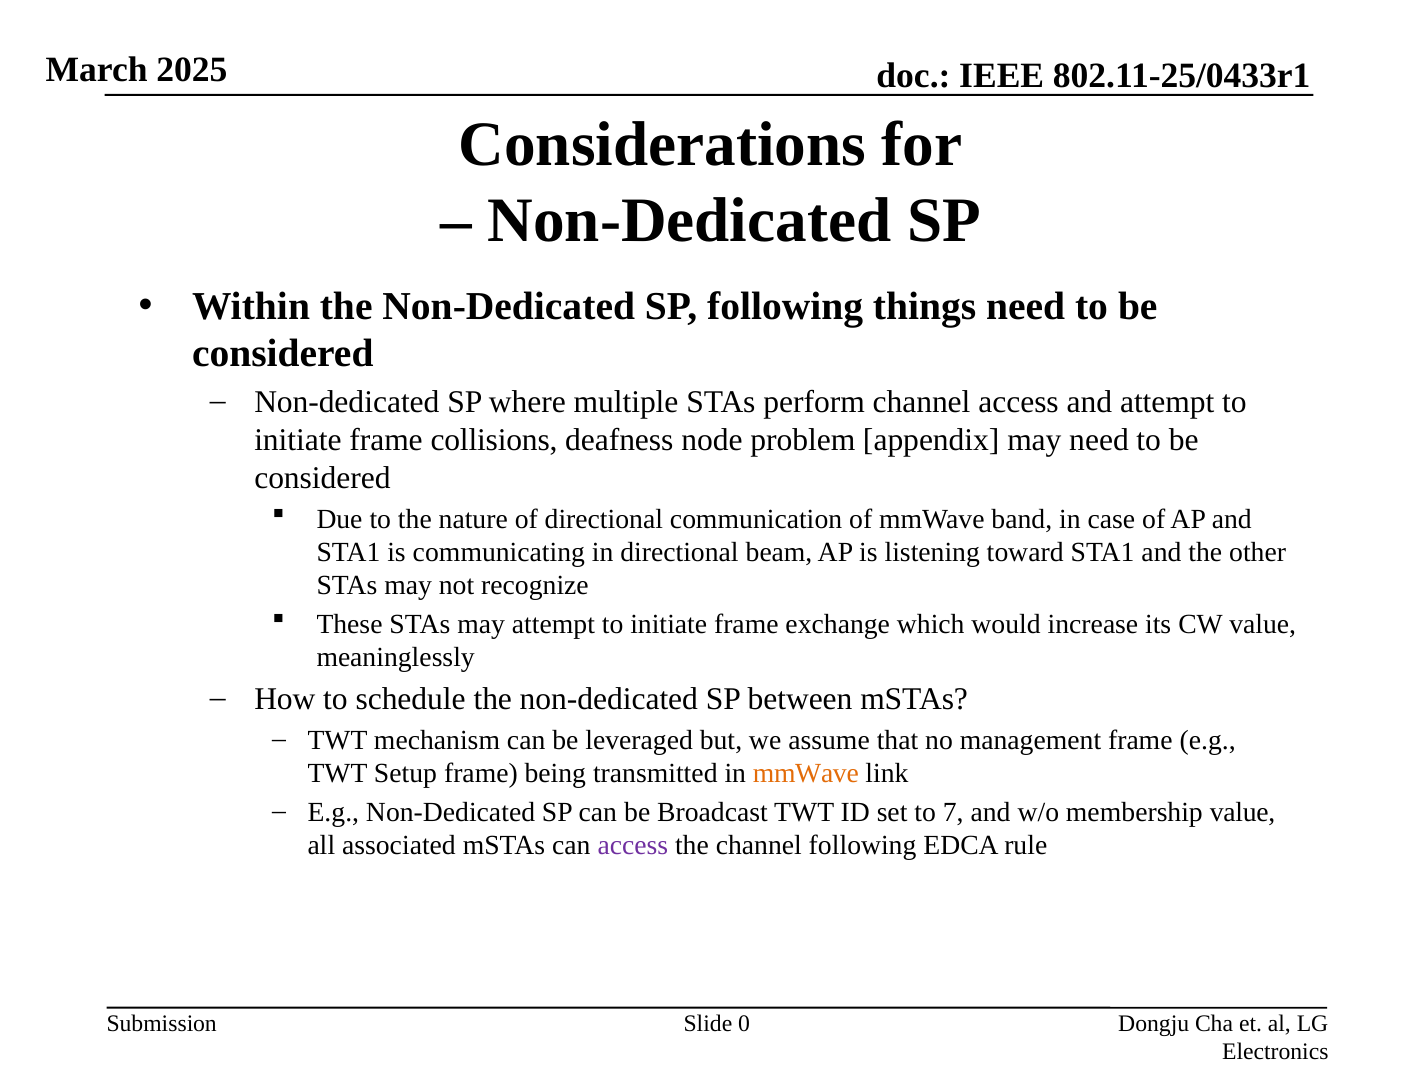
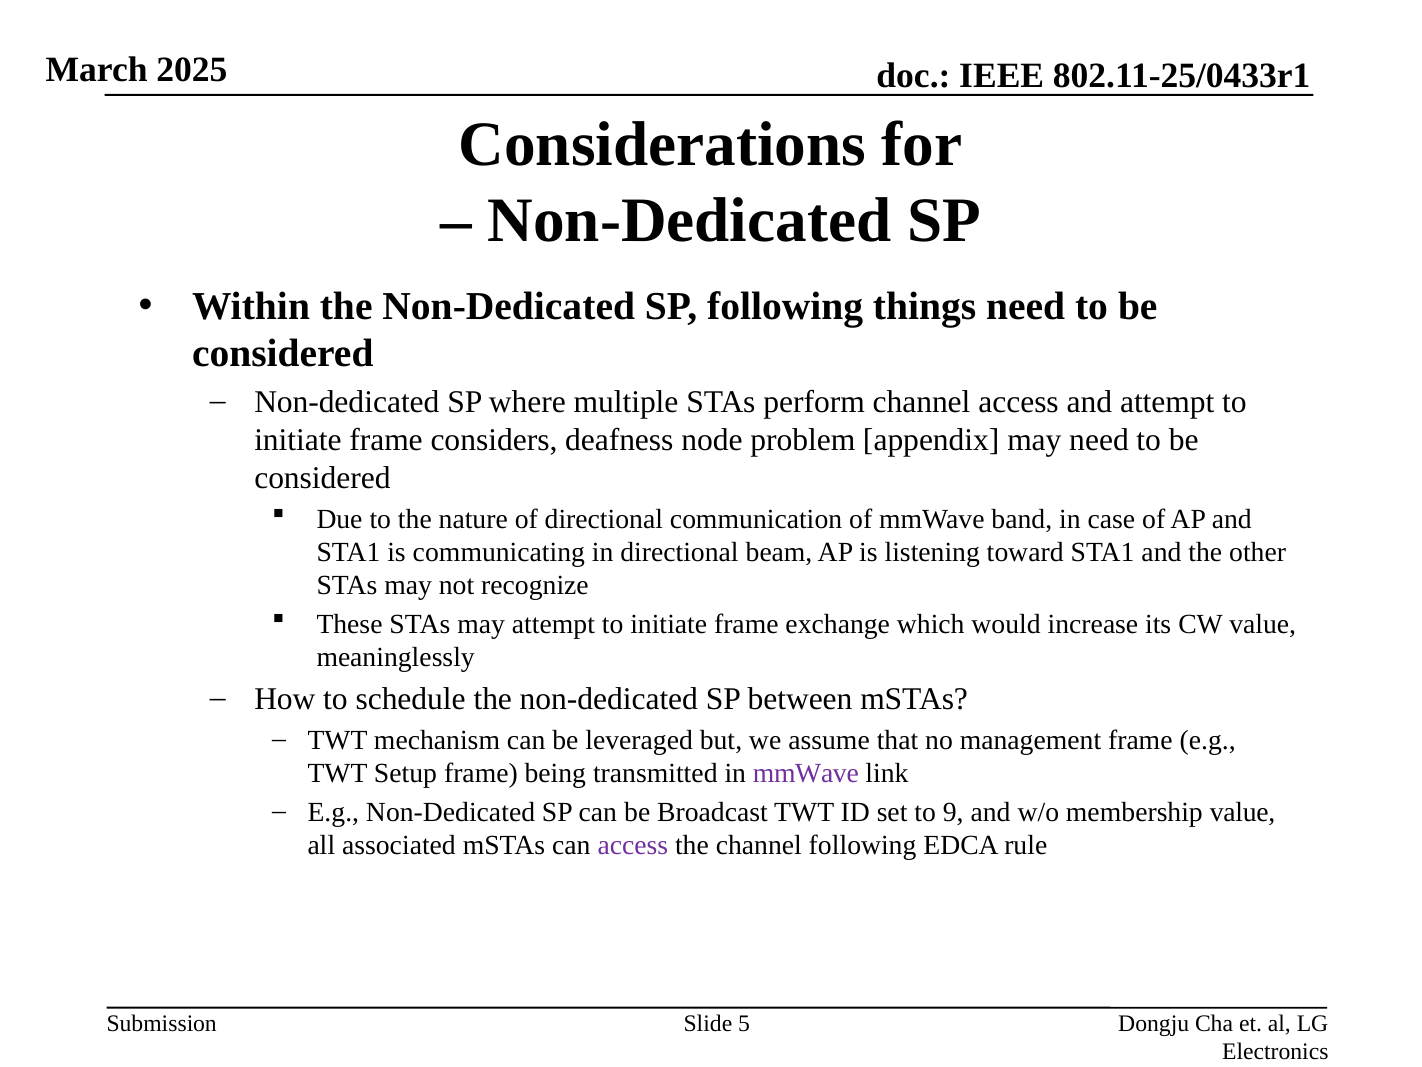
collisions: collisions -> considers (494, 440)
mmWave colour: orange -> purple (806, 773)
7: 7 -> 9 (953, 812)
0: 0 -> 5 (744, 1023)
